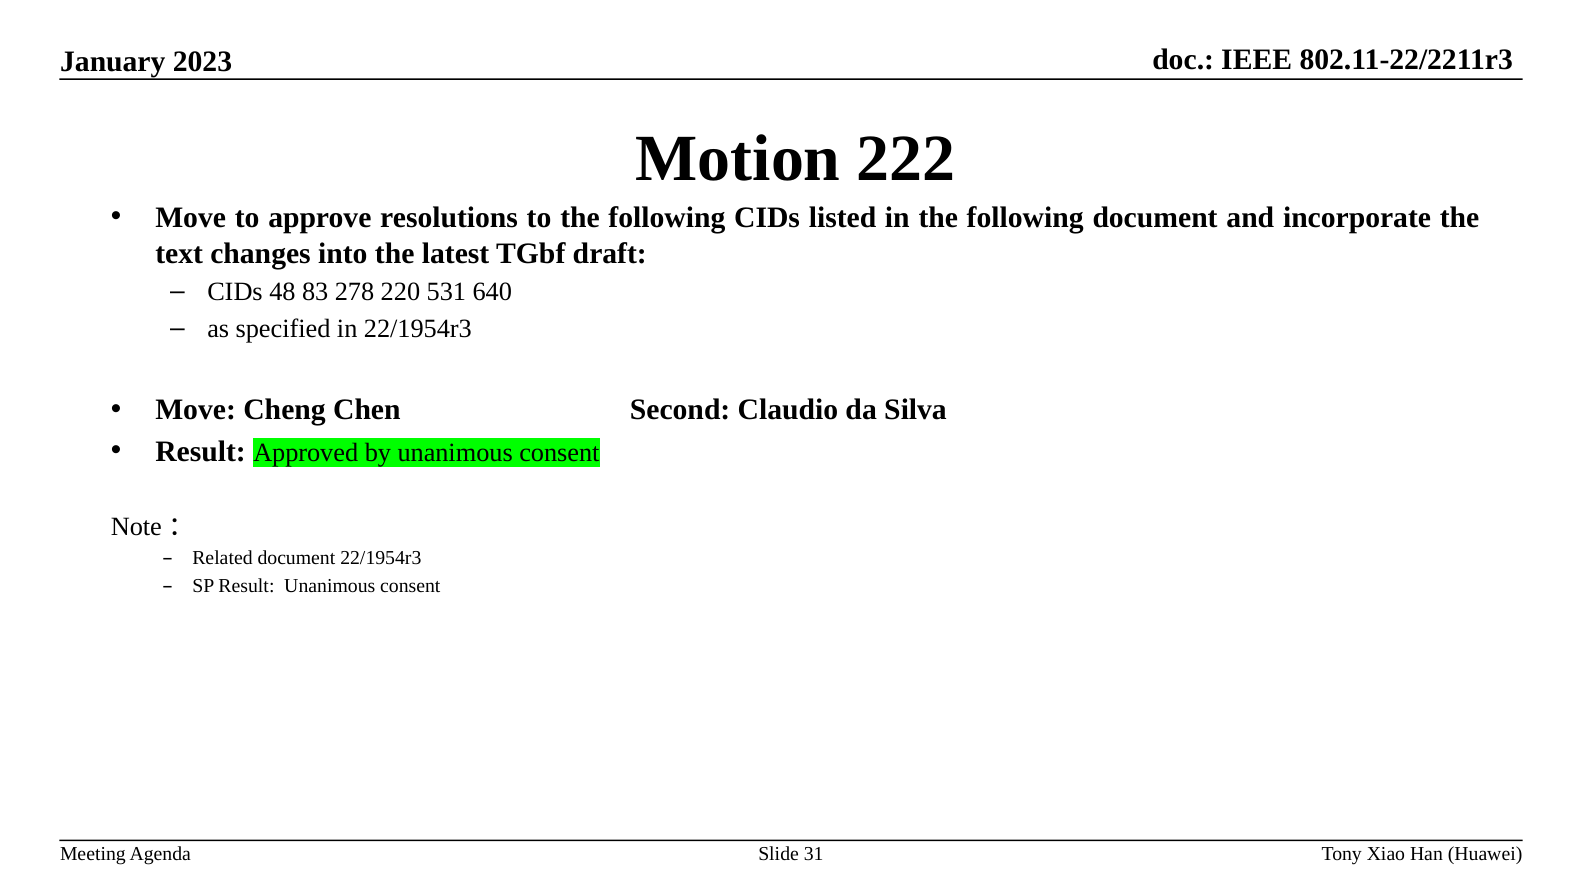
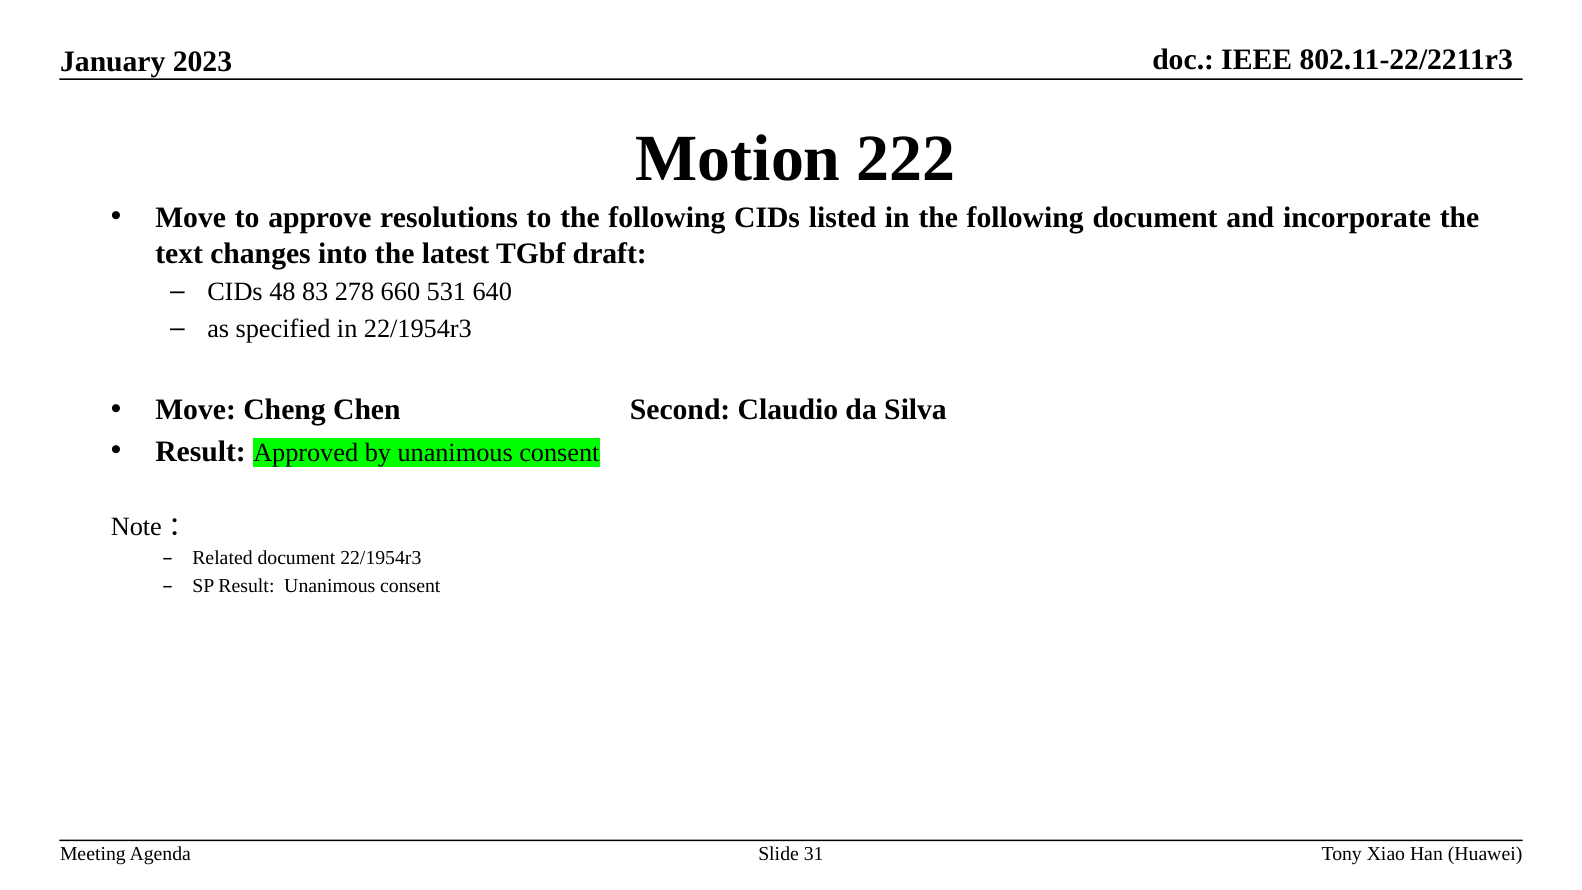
220: 220 -> 660 (400, 292)
